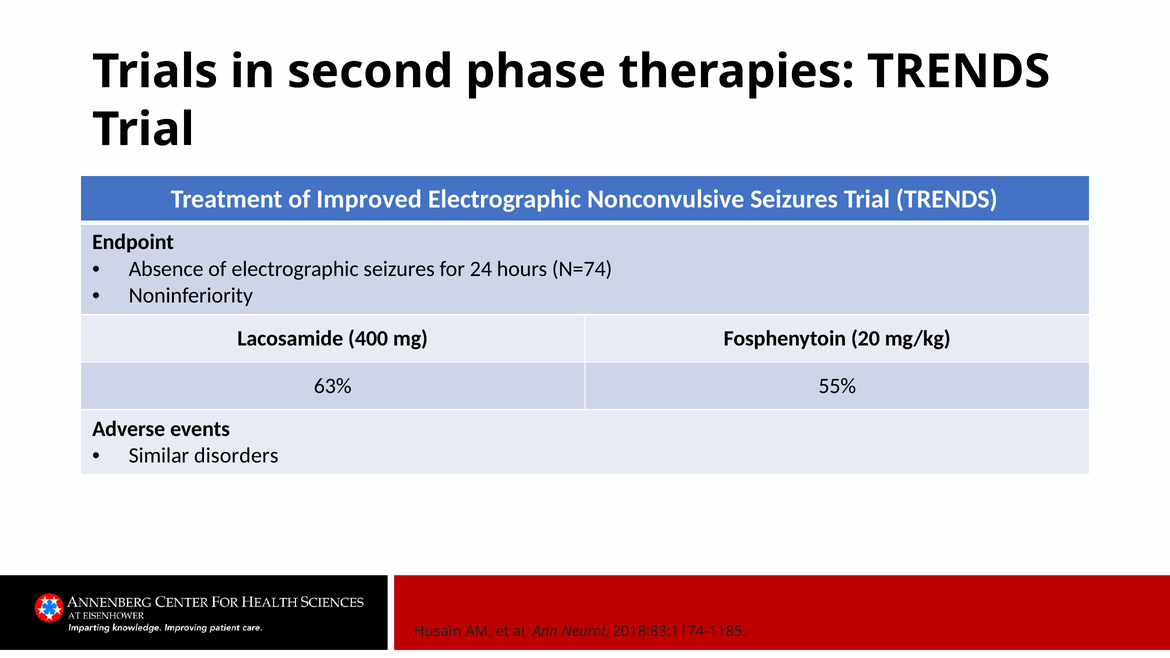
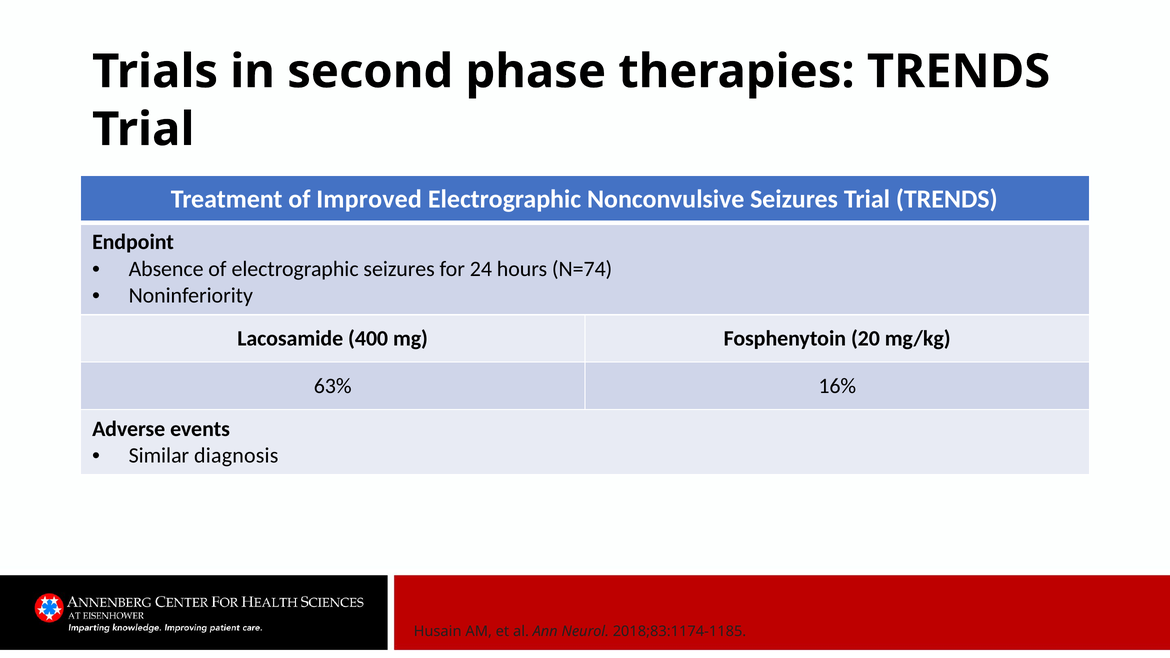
55%: 55% -> 16% (837, 386)
disorders: disorders -> diagnosis (236, 456)
